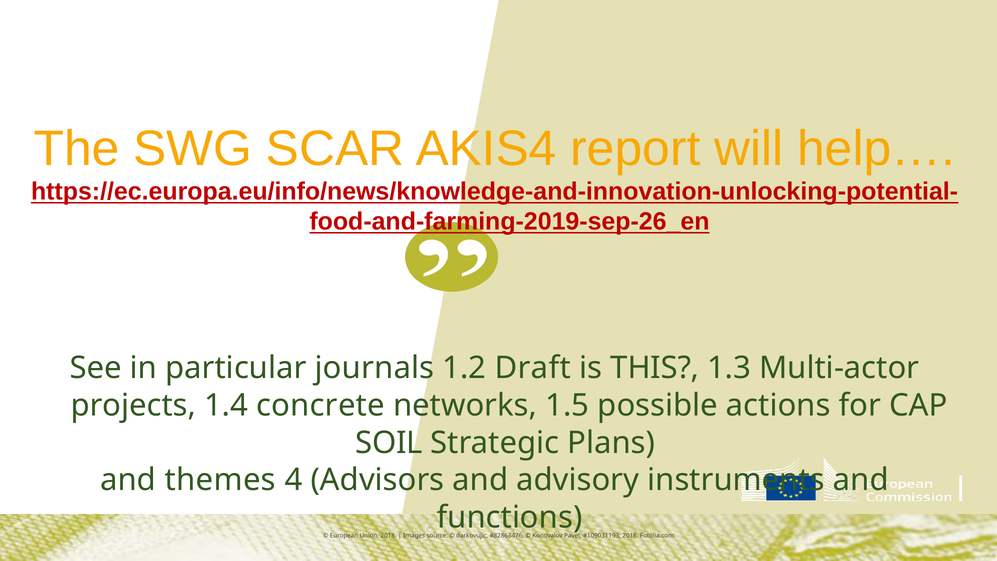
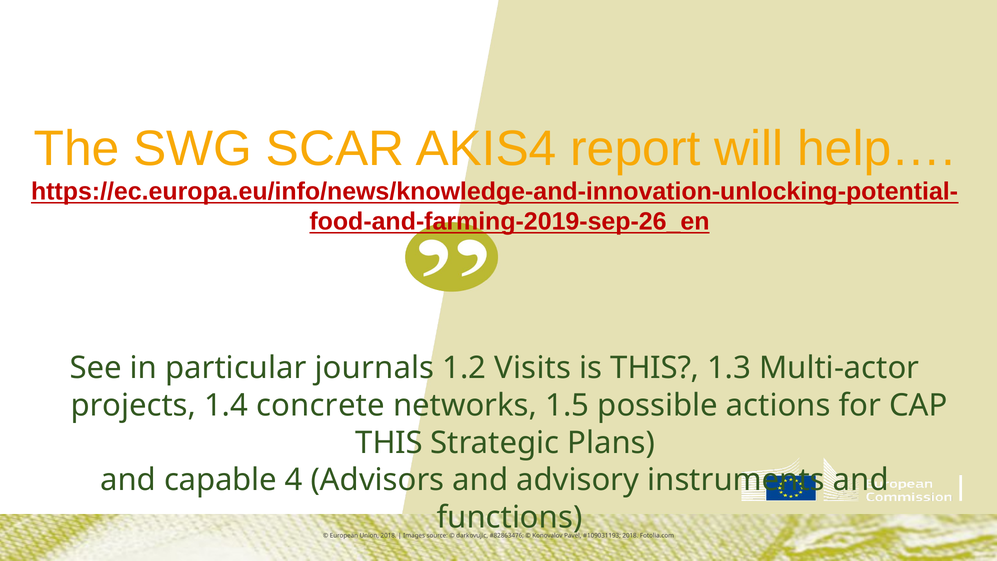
Draft: Draft -> Visits (533, 368)
SOIL: SOIL -> THIS (389, 443)
themes: themes -> capable (220, 480)
